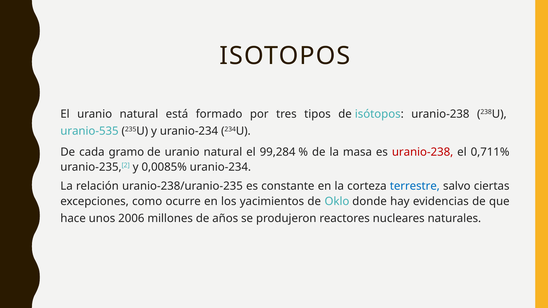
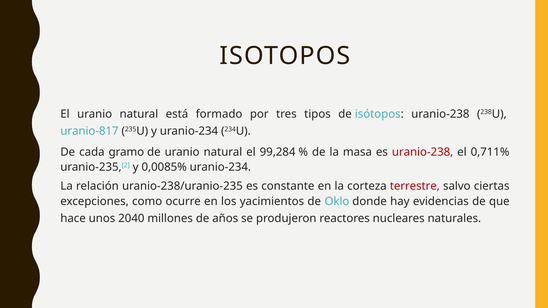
uranio-535: uranio-535 -> uranio-817 (89, 131)
terrestre colour: blue -> red (415, 186)
2006: 2006 -> 2040 (131, 219)
